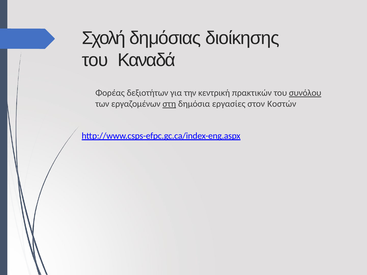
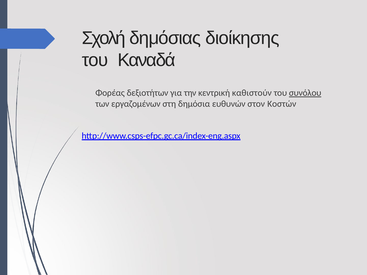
πρακτικών: πρακτικών -> καθιστούν (252, 93)
στη underline: present -> none (169, 104)
εργασίες: εργασίες -> ευθυνών (229, 104)
